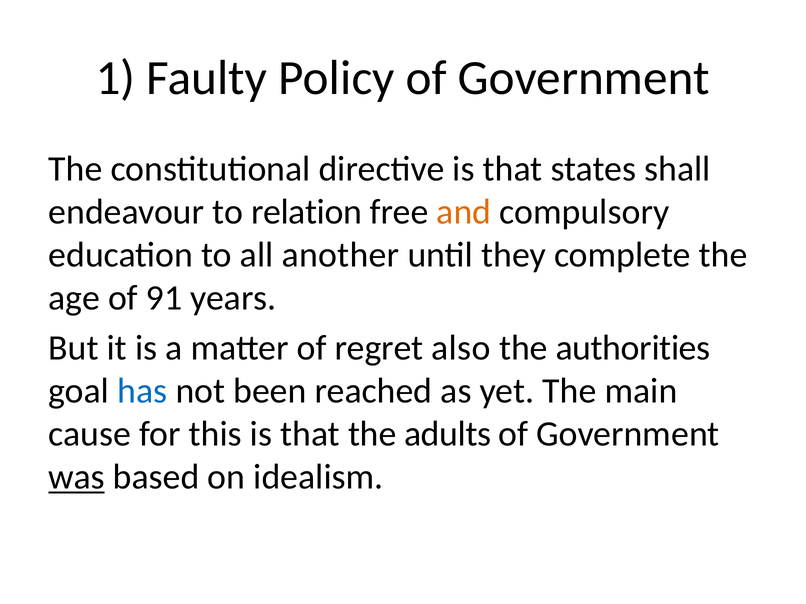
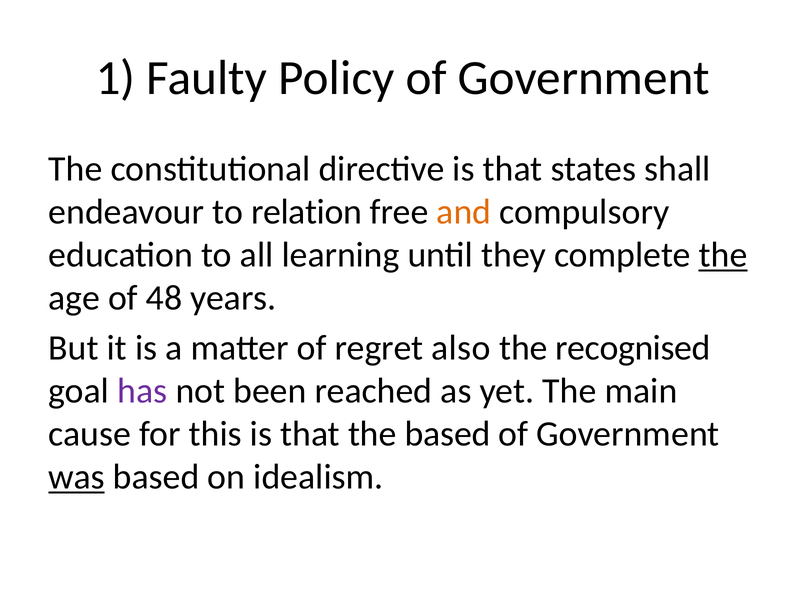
another: another -> learning (341, 255)
the underline: none -> present (723, 255)
91: 91 -> 48 (164, 298)
authorities: authorities -> recognised (633, 348)
has colour: blue -> purple (142, 391)
the adults: adults -> based (448, 434)
